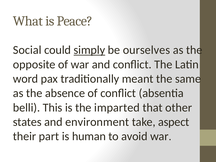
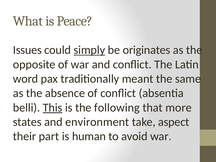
Social: Social -> Issues (27, 50)
ourselves: ourselves -> originates (147, 50)
This underline: none -> present (53, 108)
imparted: imparted -> following (117, 108)
other: other -> more (179, 108)
